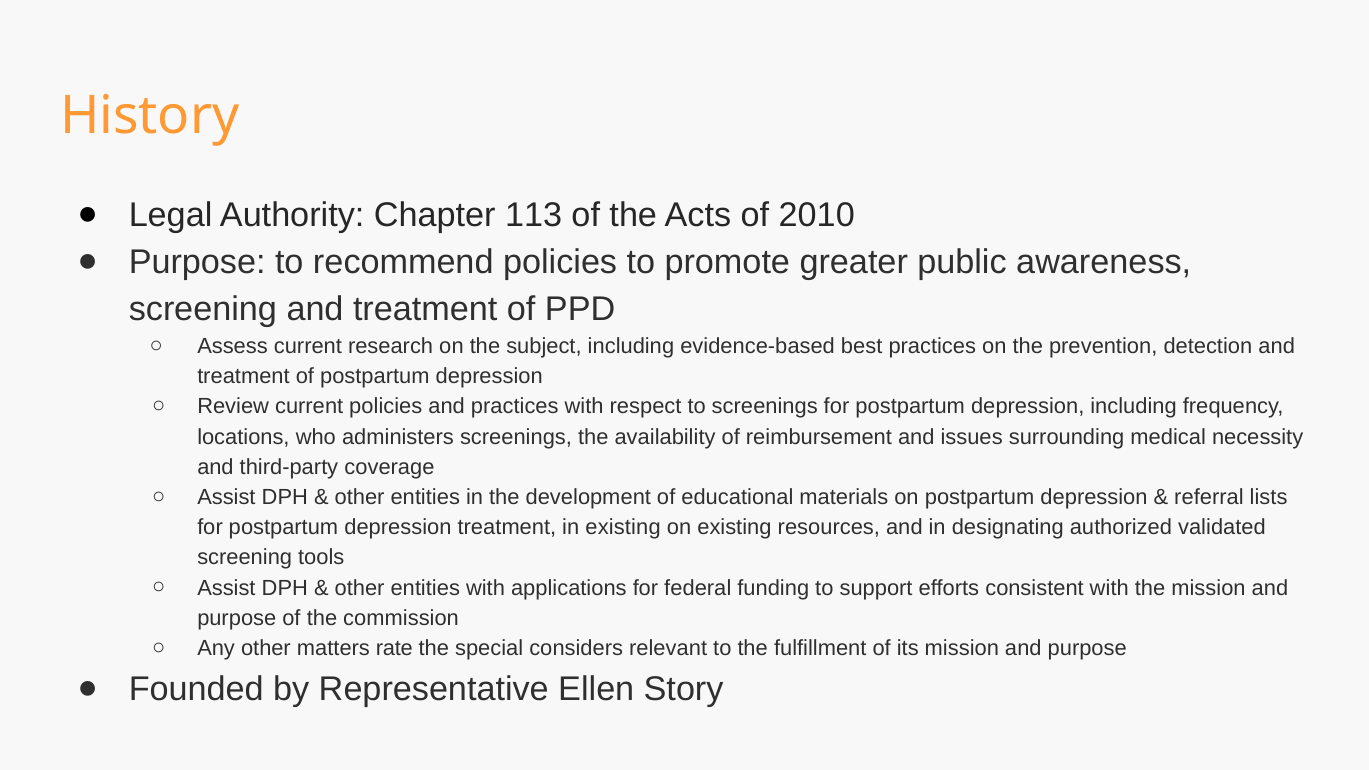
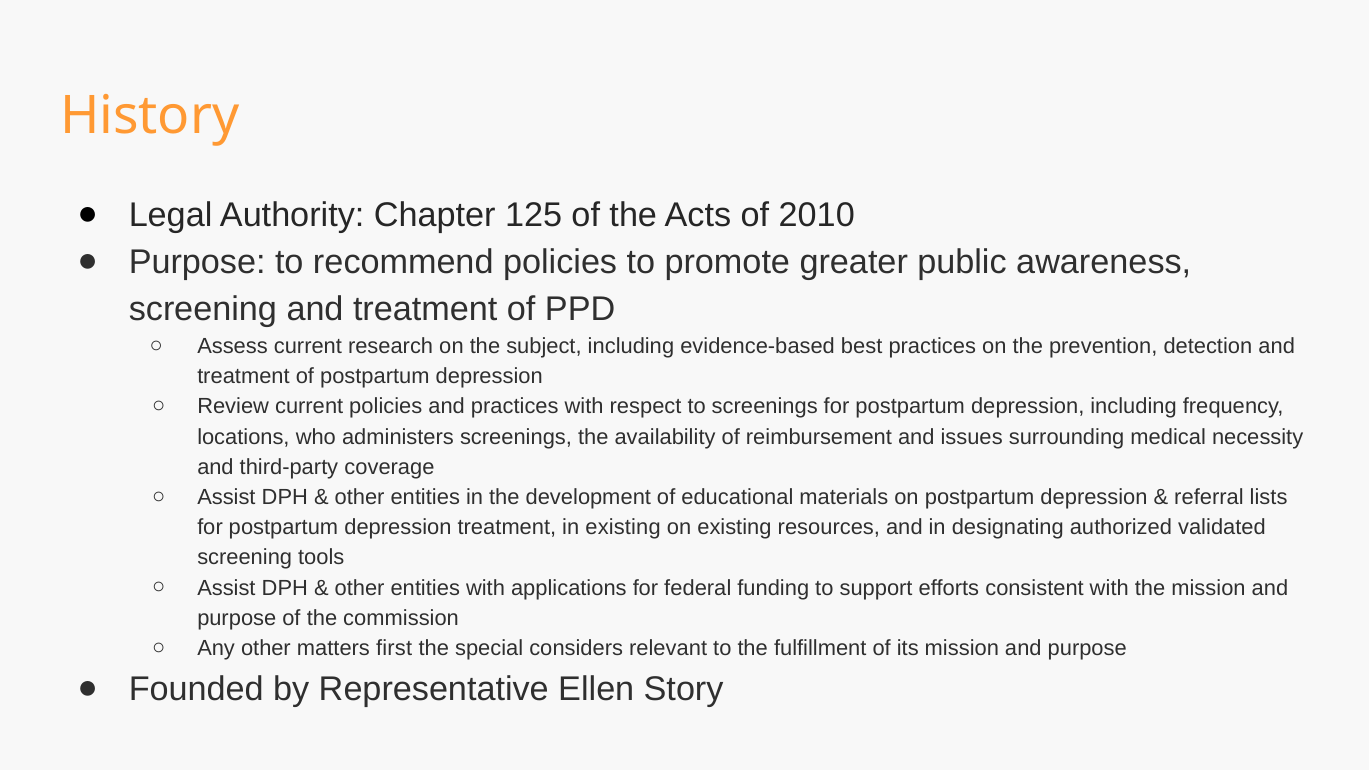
113: 113 -> 125 (534, 215)
rate: rate -> first (394, 648)
